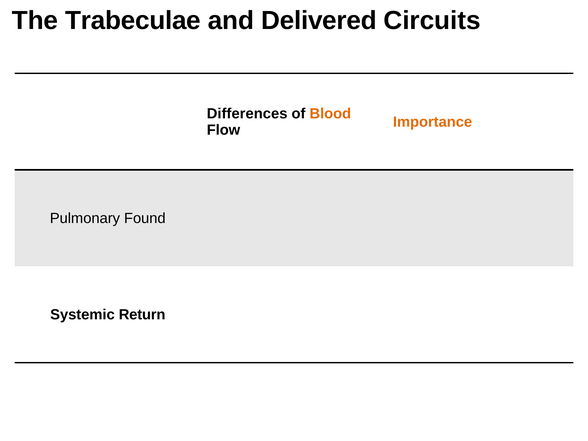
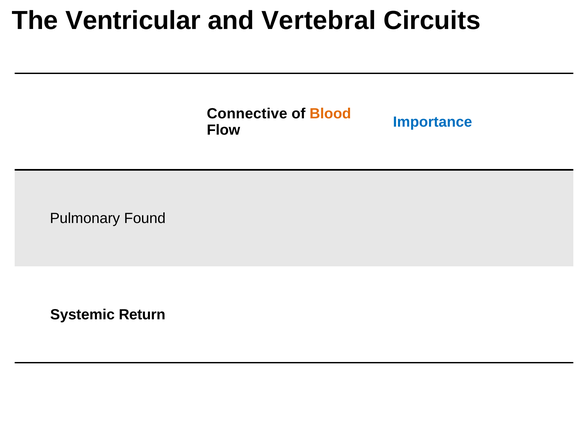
Trabeculae: Trabeculae -> Ventricular (133, 20)
Delivered: Delivered -> Vertebral (319, 20)
Differences: Differences -> Connective (247, 114)
Importance colour: orange -> blue (433, 122)
